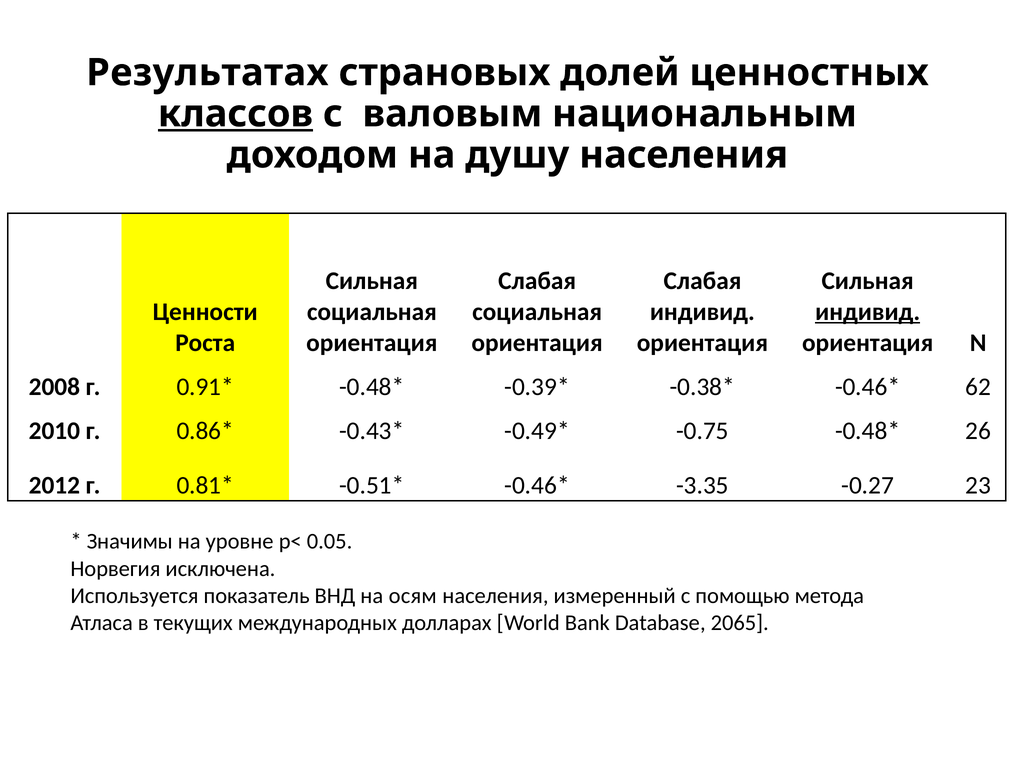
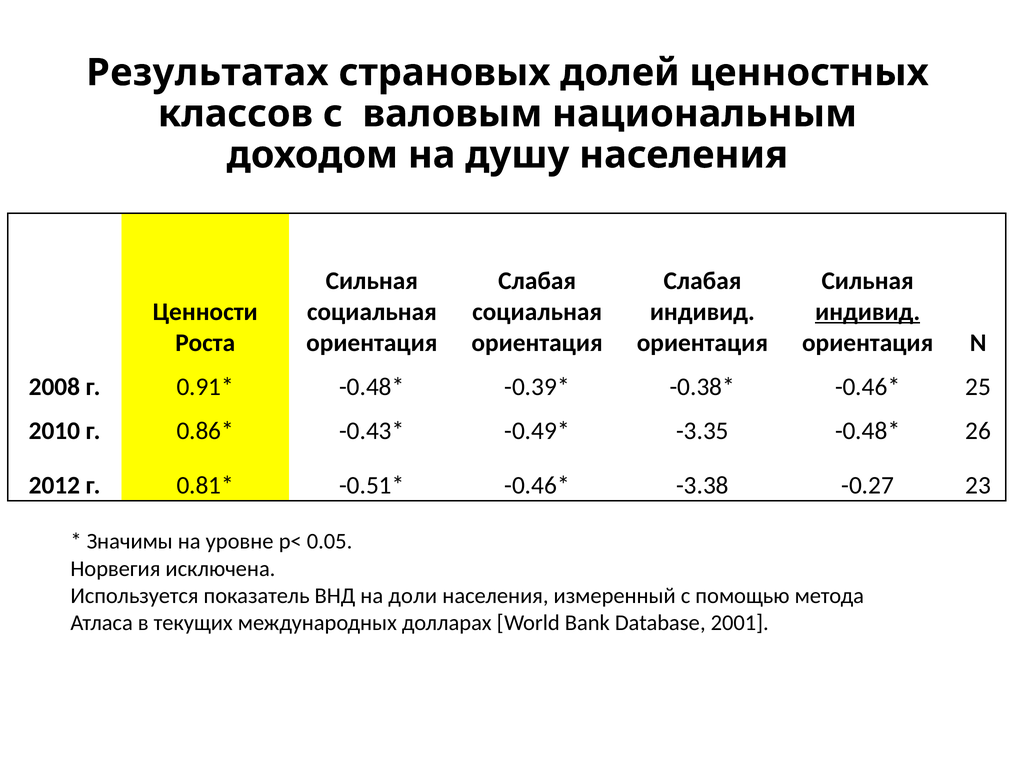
классов underline: present -> none (235, 114)
62: 62 -> 25 (978, 387)
-0.75: -0.75 -> -3.35 (702, 431)
-3.35: -3.35 -> -3.38 (702, 486)
осям: осям -> доли (413, 596)
2065: 2065 -> 2001 (740, 623)
